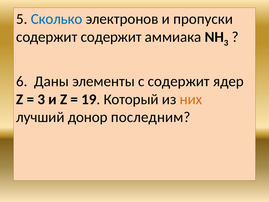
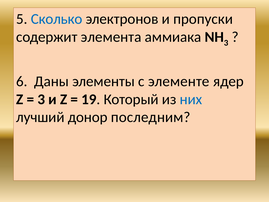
содержит содержит: содержит -> элемента (111, 37)
с содержит: содержит -> элементе (179, 81)
них colour: orange -> blue (191, 99)
